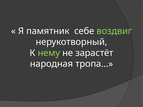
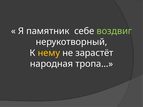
нему colour: light green -> yellow (49, 53)
